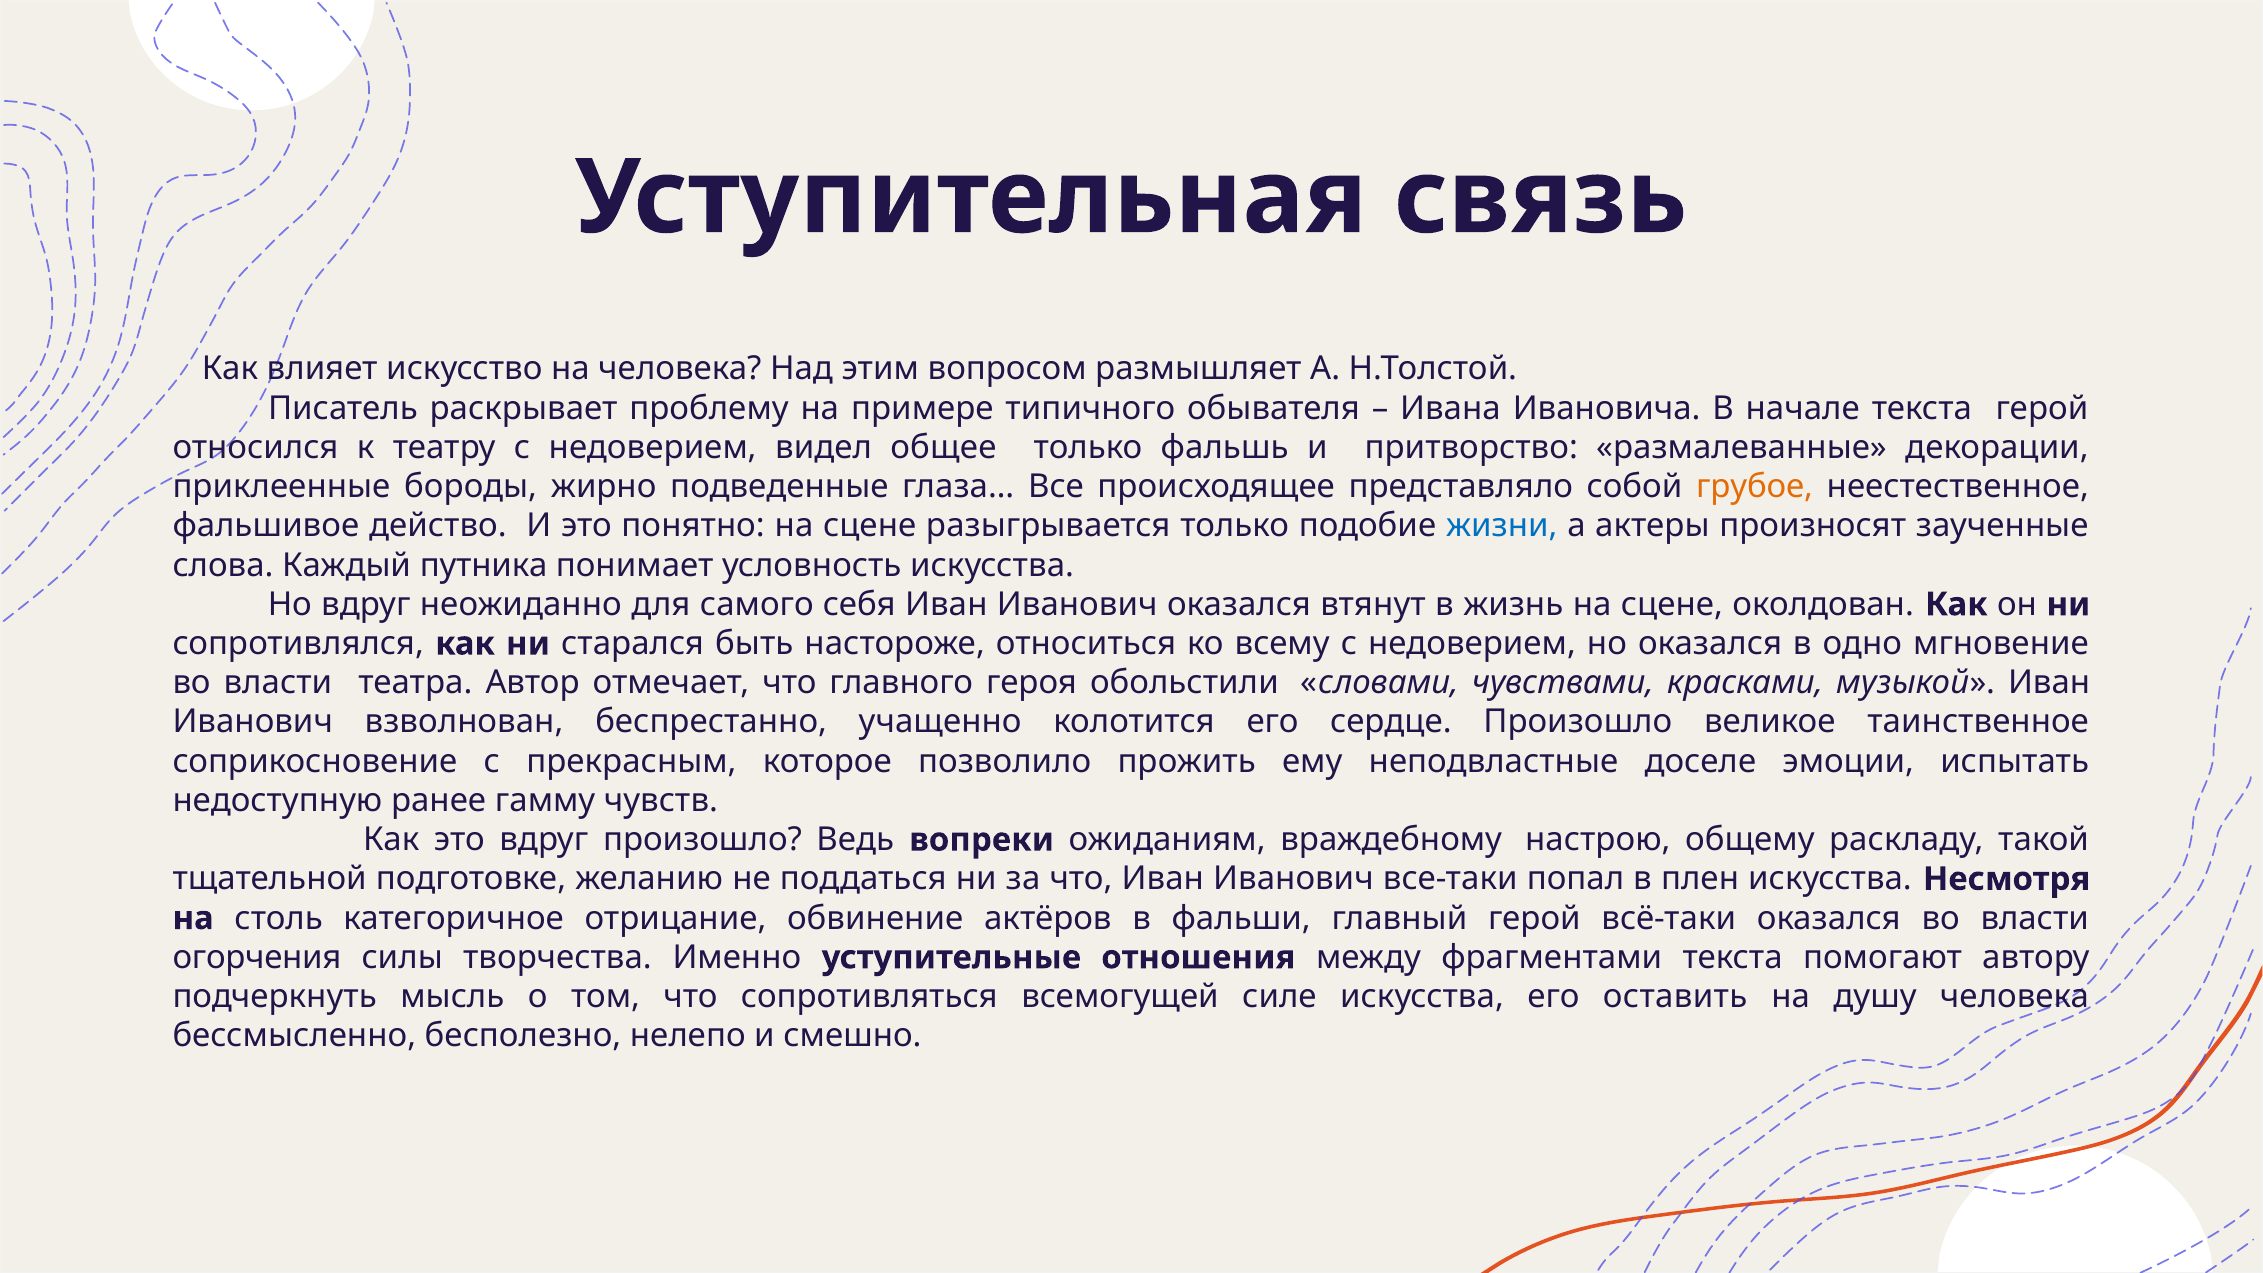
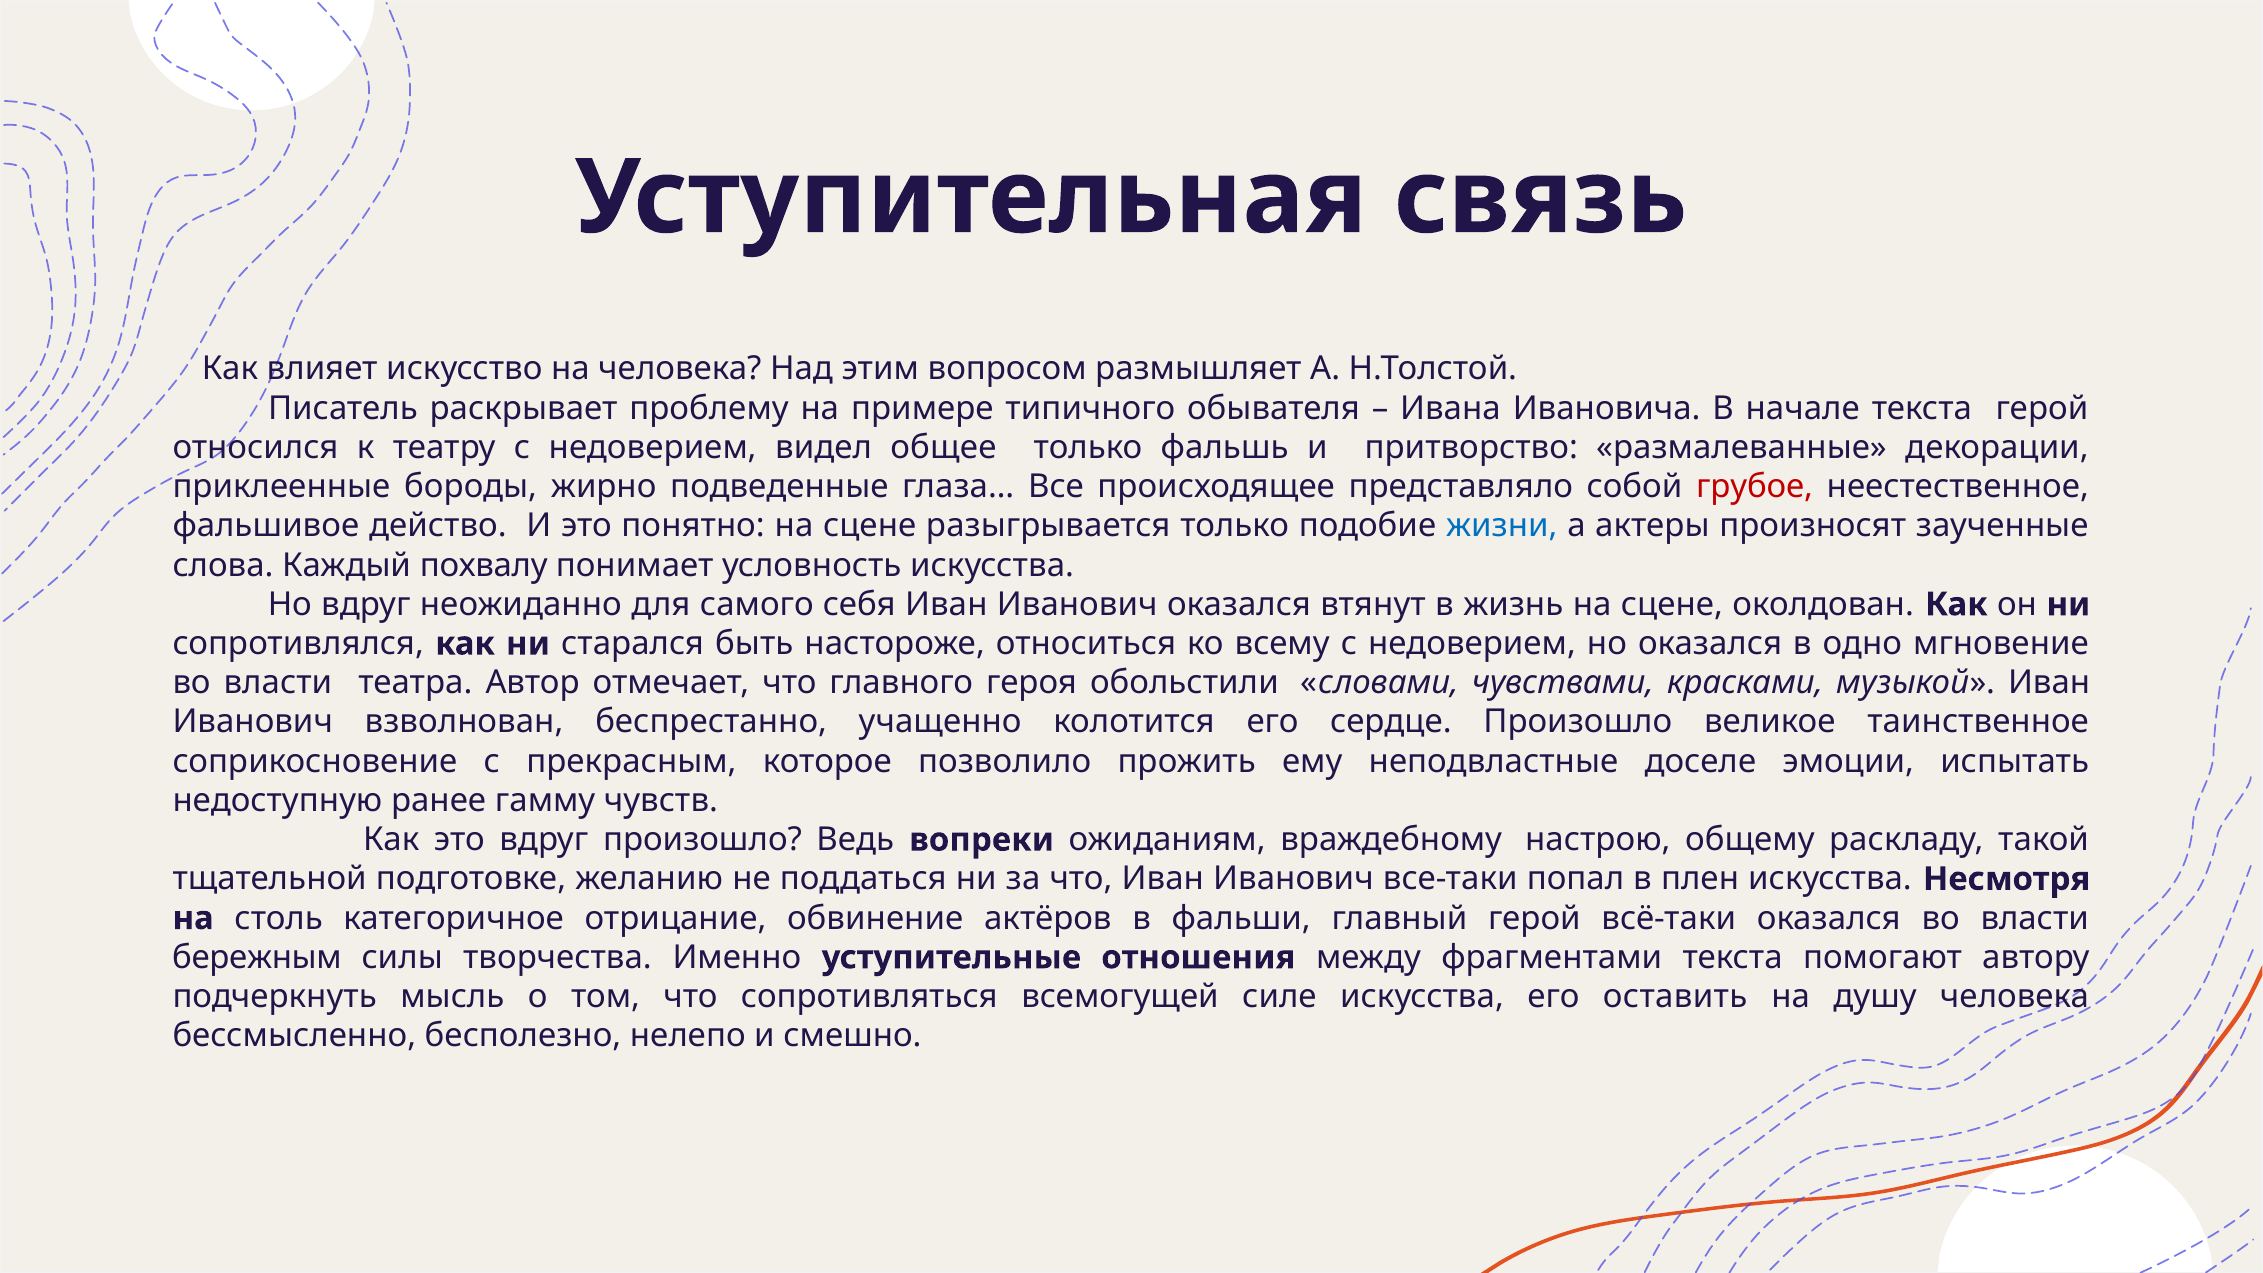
грубое colour: orange -> red (1755, 487)
путника: путника -> похвалу (484, 565)
огорчения: огорчения -> бережным (257, 957)
